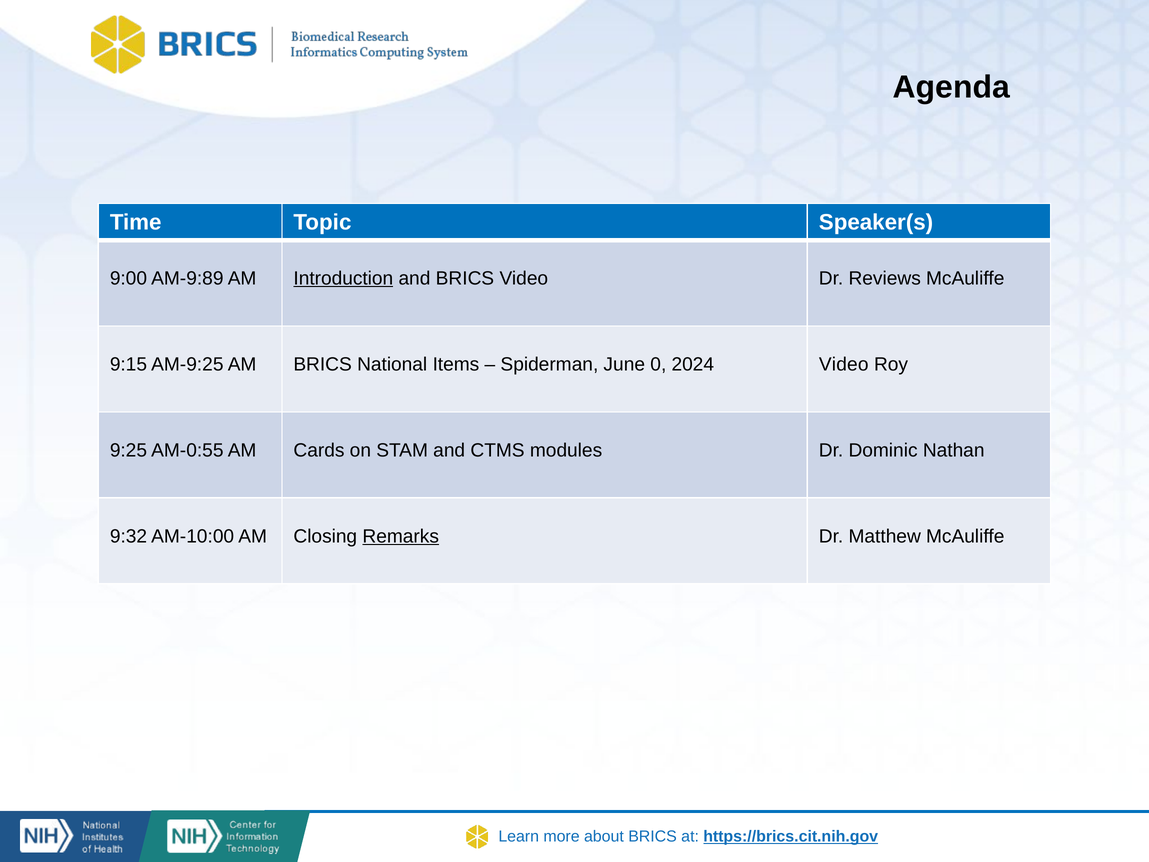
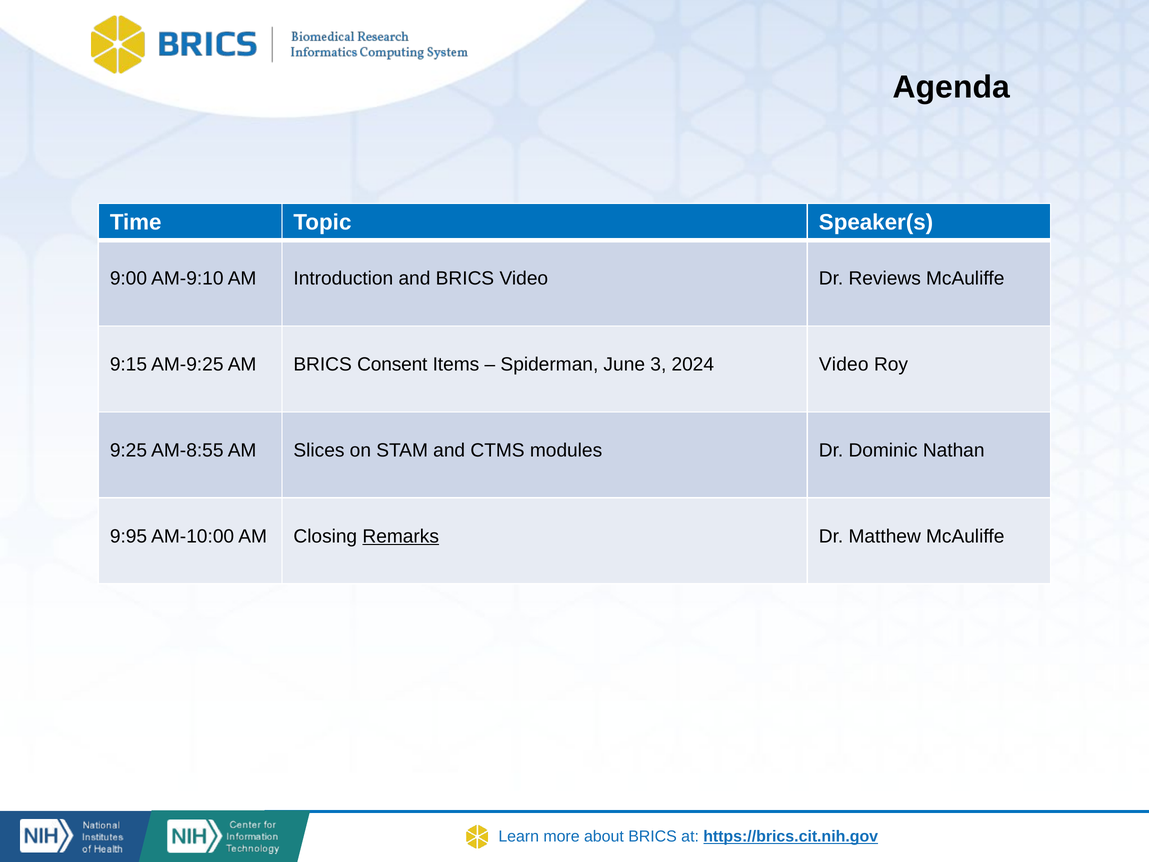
AM-9:89: AM-9:89 -> AM-9:10 (187, 278)
Introduction underline: present -> none (343, 278)
National: National -> Consent (392, 364)
0: 0 -> 3 (658, 364)
AM-0:55: AM-0:55 -> AM-8:55 (187, 450)
Cards: Cards -> Slices (319, 450)
9:32: 9:32 -> 9:95 (128, 536)
